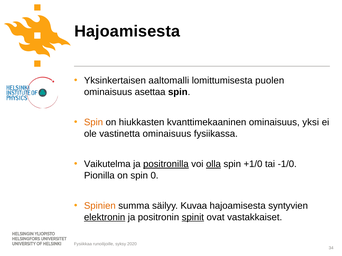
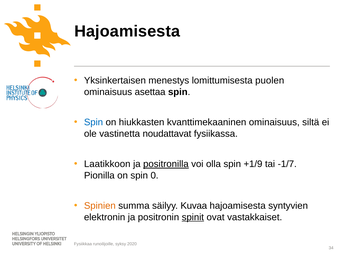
aaltomalli: aaltomalli -> menestys (169, 81)
Spin colour: orange -> blue (94, 123)
yksi: yksi -> siltä (311, 123)
vastinetta ominaisuus: ominaisuus -> noudattavat (167, 134)
Vaikutelma: Vaikutelma -> Laatikkoon (107, 164)
olla underline: present -> none (213, 164)
+1/0: +1/0 -> +1/9 (253, 164)
-1/0: -1/0 -> -1/7 (287, 164)
elektronin underline: present -> none (105, 218)
